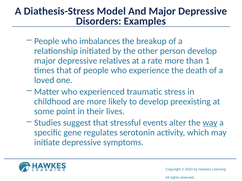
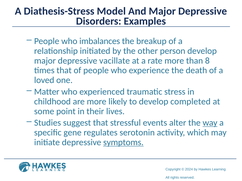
relatives: relatives -> vacillate (115, 61)
1: 1 -> 8 (207, 61)
preexisting: preexisting -> completed (190, 102)
symptoms underline: none -> present (123, 143)
